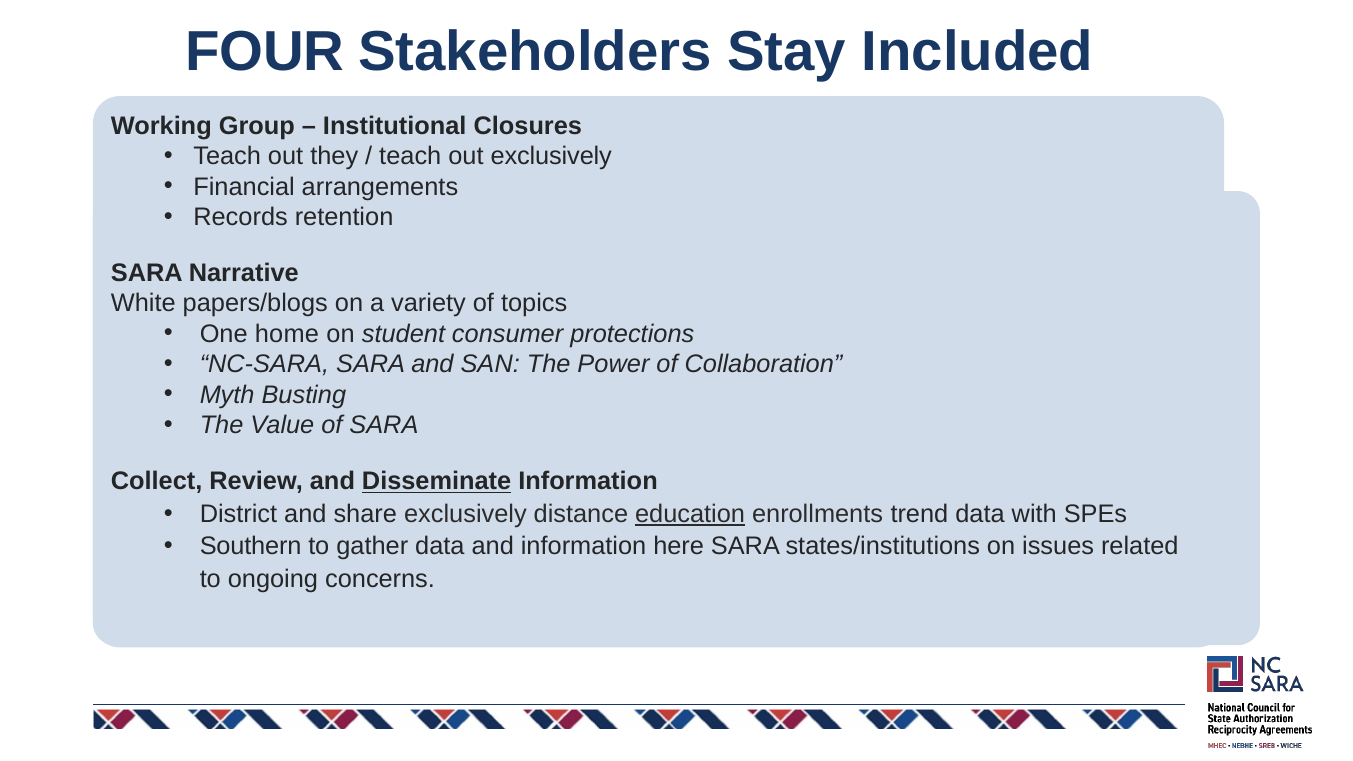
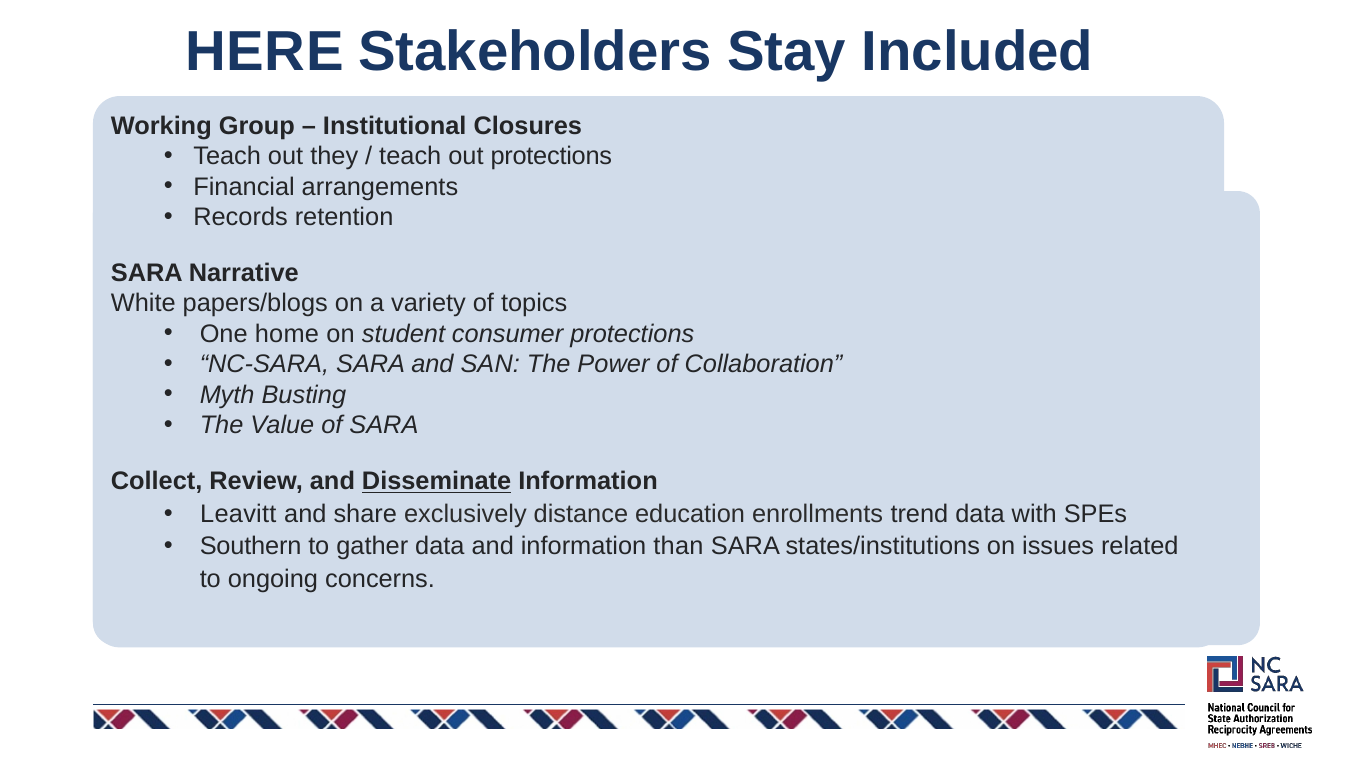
FOUR: FOUR -> HERE (265, 52)
out exclusively: exclusively -> protections (551, 156)
District: District -> Leavitt (238, 514)
education underline: present -> none (690, 514)
here: here -> than (679, 547)
